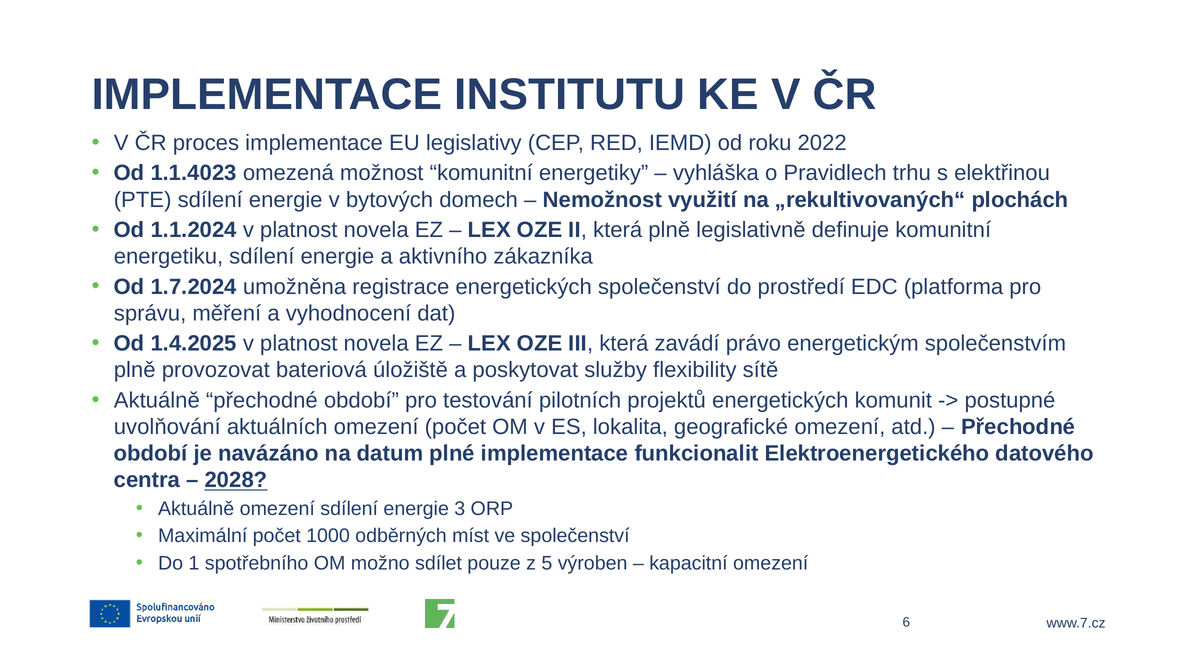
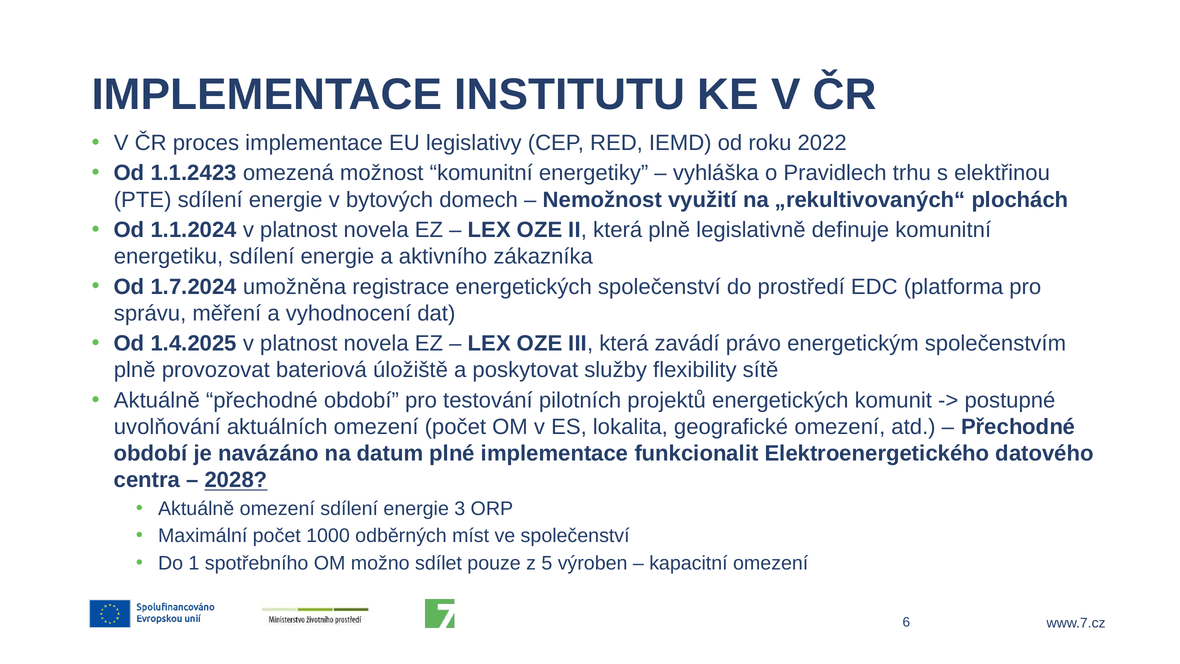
1.1.4023: 1.1.4023 -> 1.1.2423 (194, 173)
